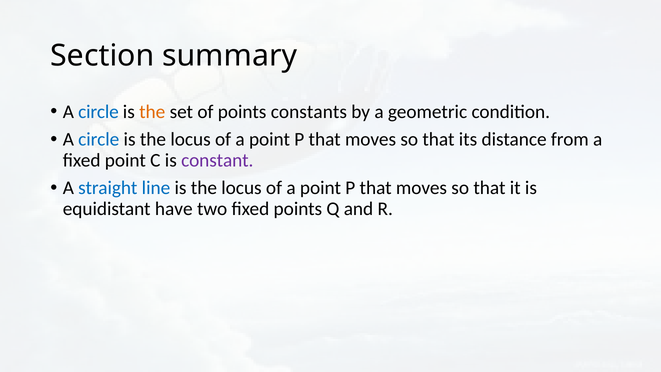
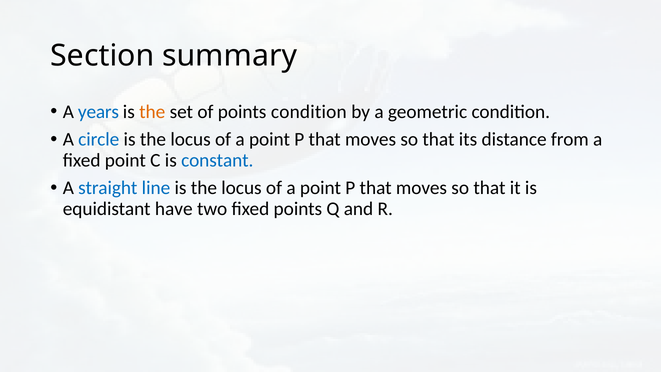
circle: circle -> years (99, 112)
points constants: constants -> condition (309, 112)
constant colour: purple -> blue (217, 160)
